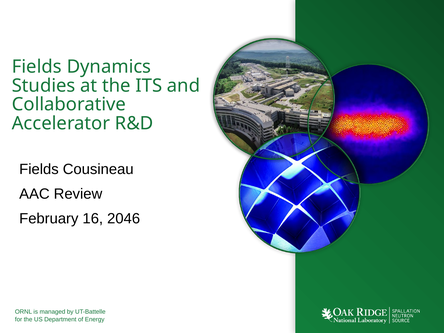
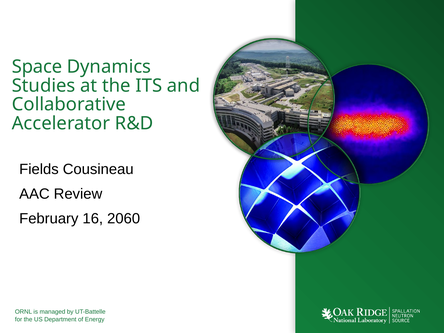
Fields: Fields -> Space (37, 67)
2046: 2046 -> 2060 (124, 218)
